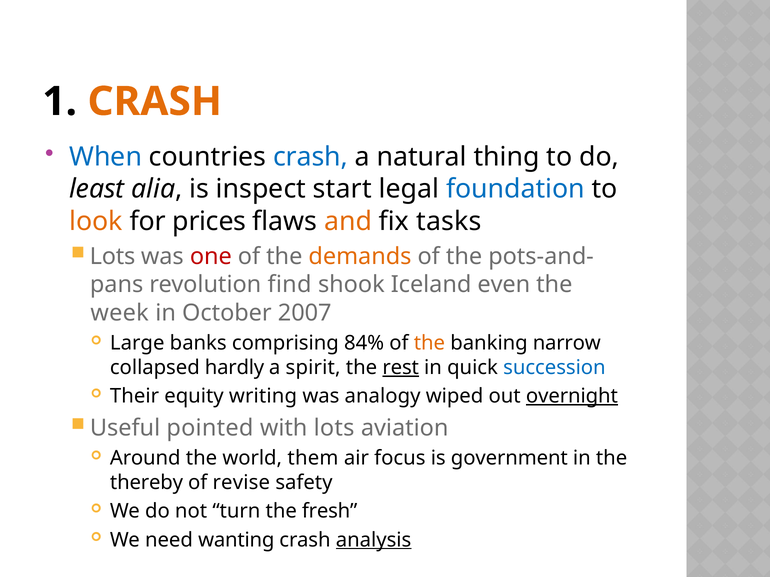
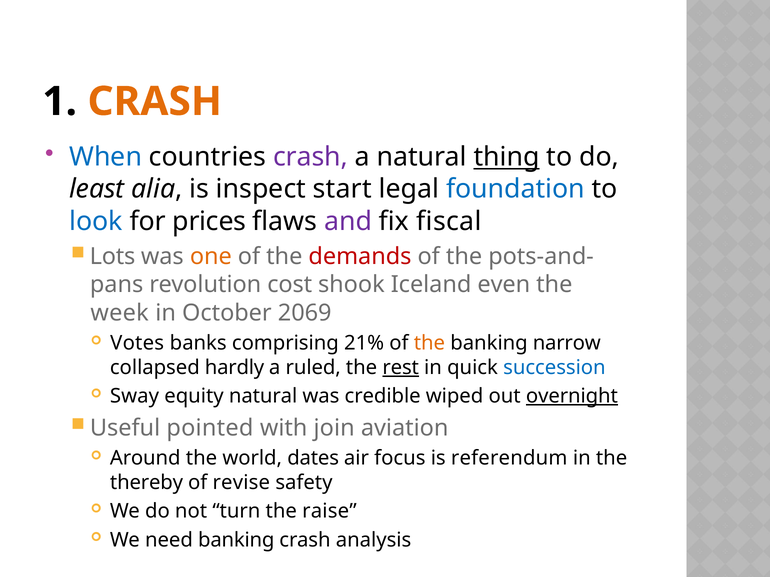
crash colour: blue -> purple (311, 157)
thing underline: none -> present (507, 157)
look colour: orange -> blue (96, 221)
and colour: orange -> purple (348, 221)
tasks: tasks -> fiscal (449, 221)
one colour: red -> orange (211, 257)
demands colour: orange -> red (360, 257)
find: find -> cost (290, 285)
2007: 2007 -> 2069 (305, 313)
Large: Large -> Votes (137, 343)
84%: 84% -> 21% (364, 343)
spirit: spirit -> ruled (313, 368)
Their: Their -> Sway (135, 396)
equity writing: writing -> natural (263, 396)
analogy: analogy -> credible (383, 396)
with lots: lots -> join (334, 428)
them: them -> dates (313, 459)
government: government -> referendum (509, 459)
fresh: fresh -> raise (329, 512)
need wanting: wanting -> banking (236, 540)
analysis underline: present -> none (374, 540)
